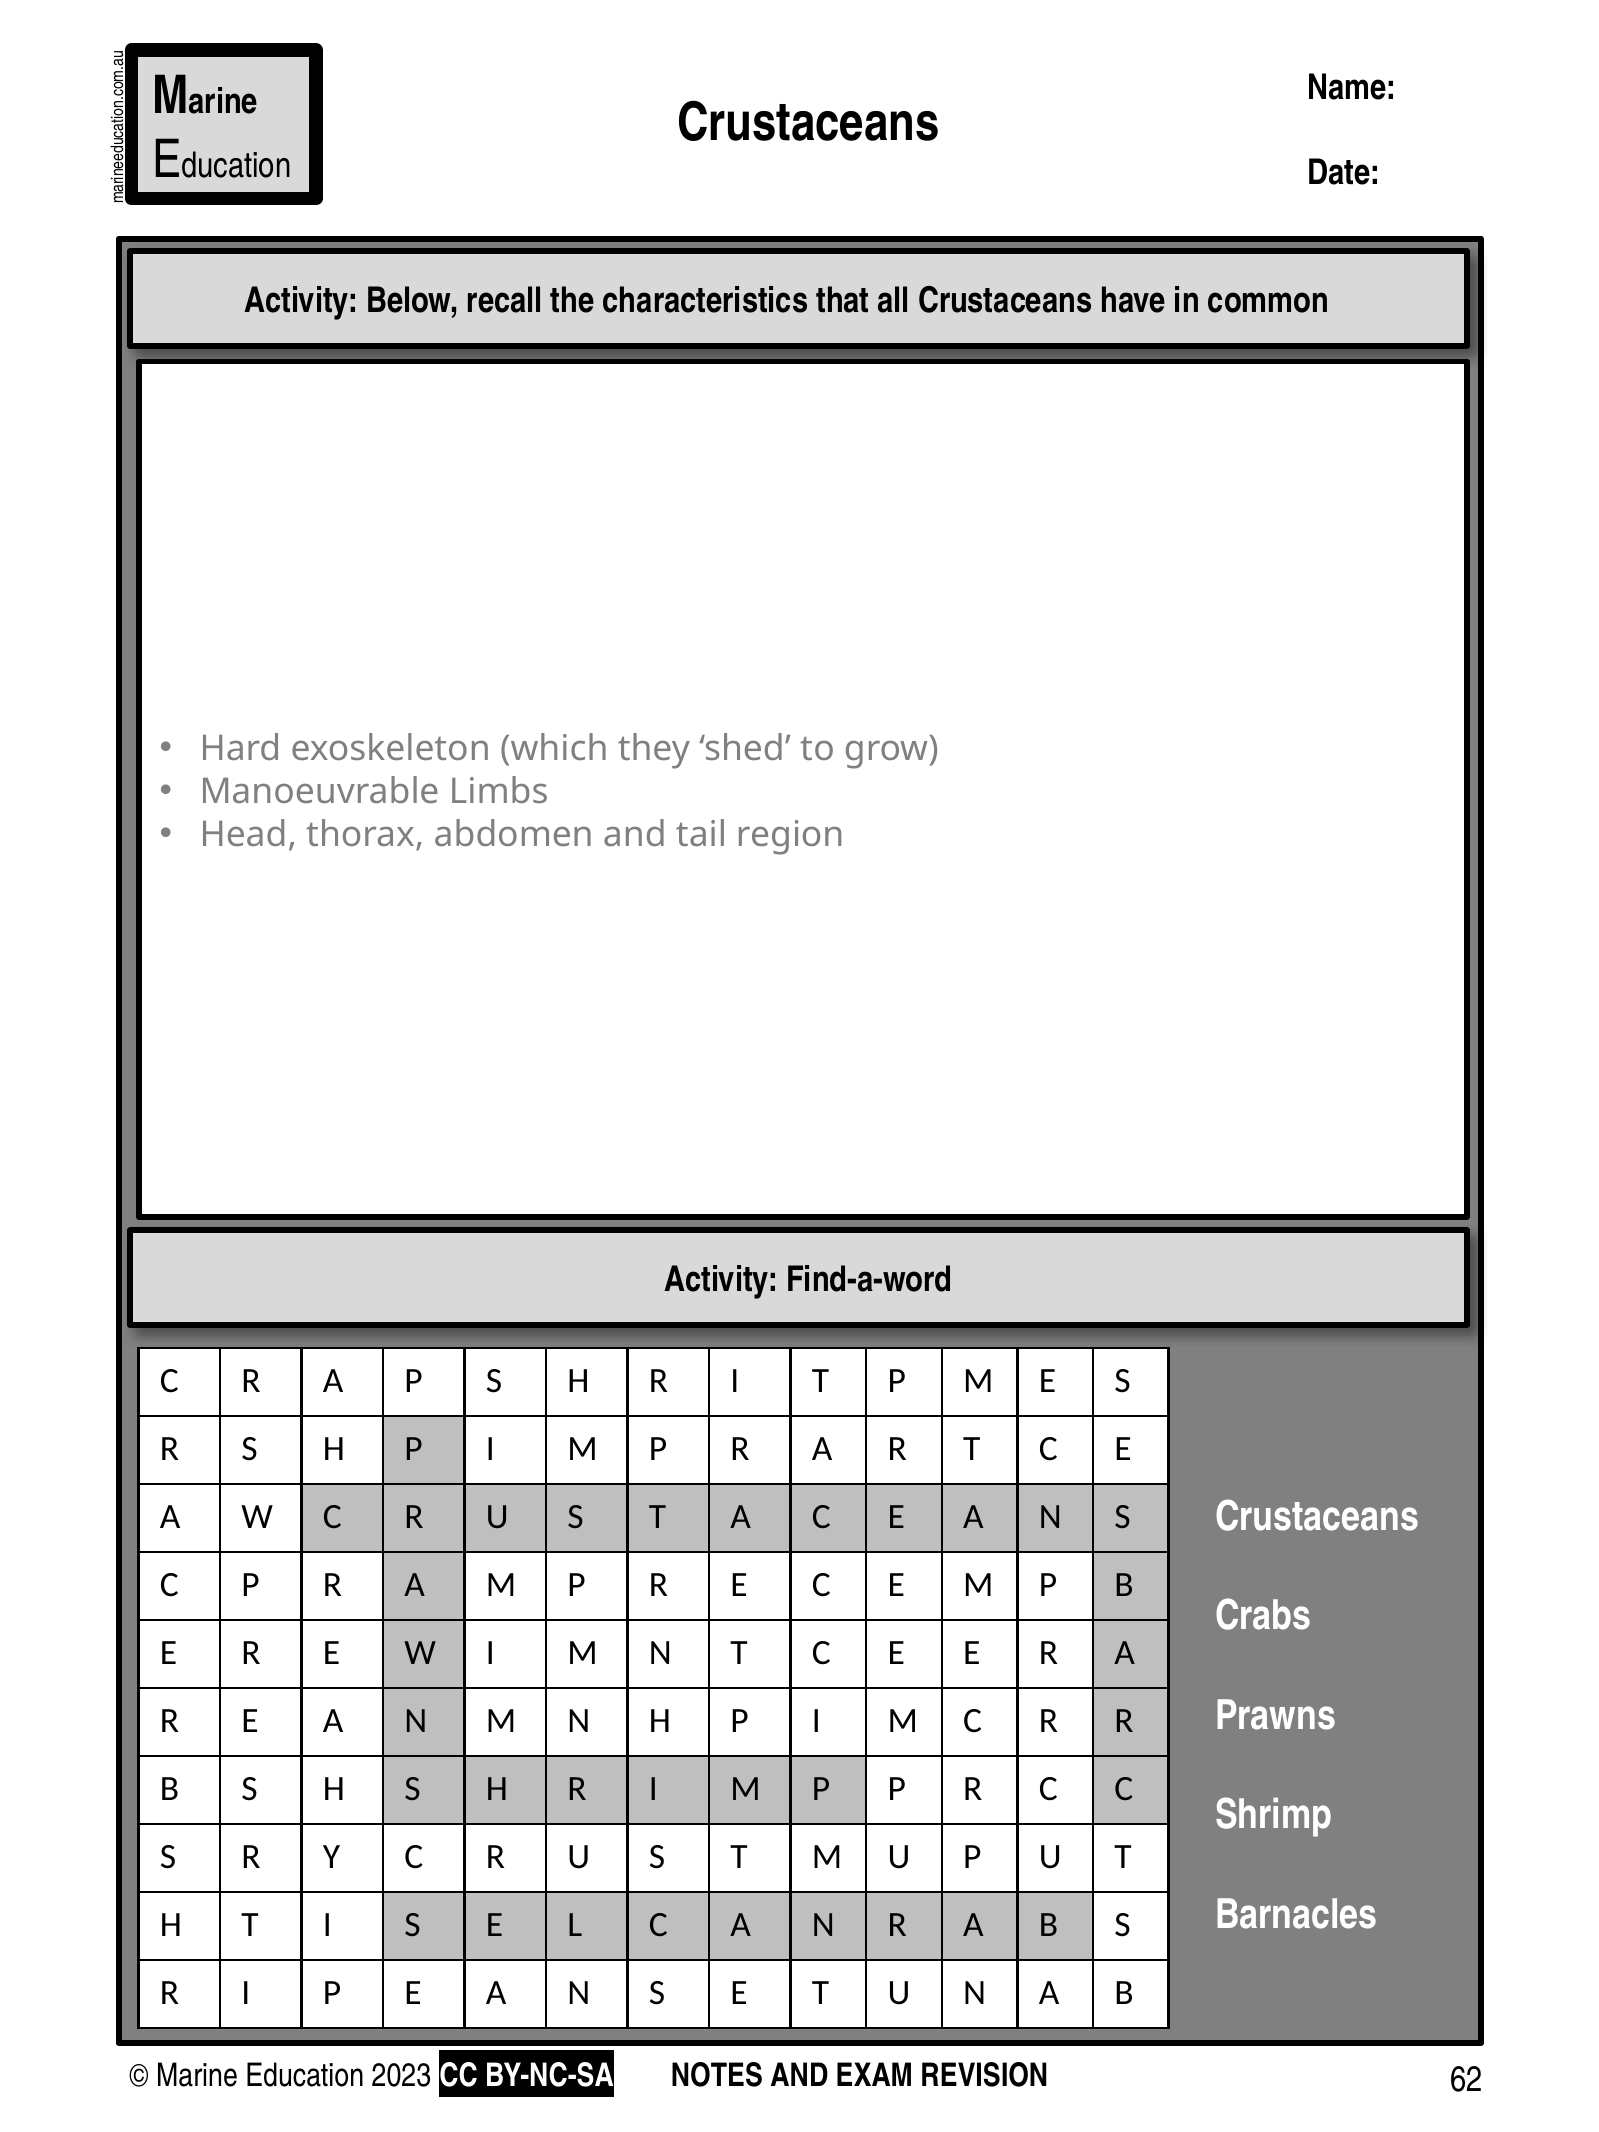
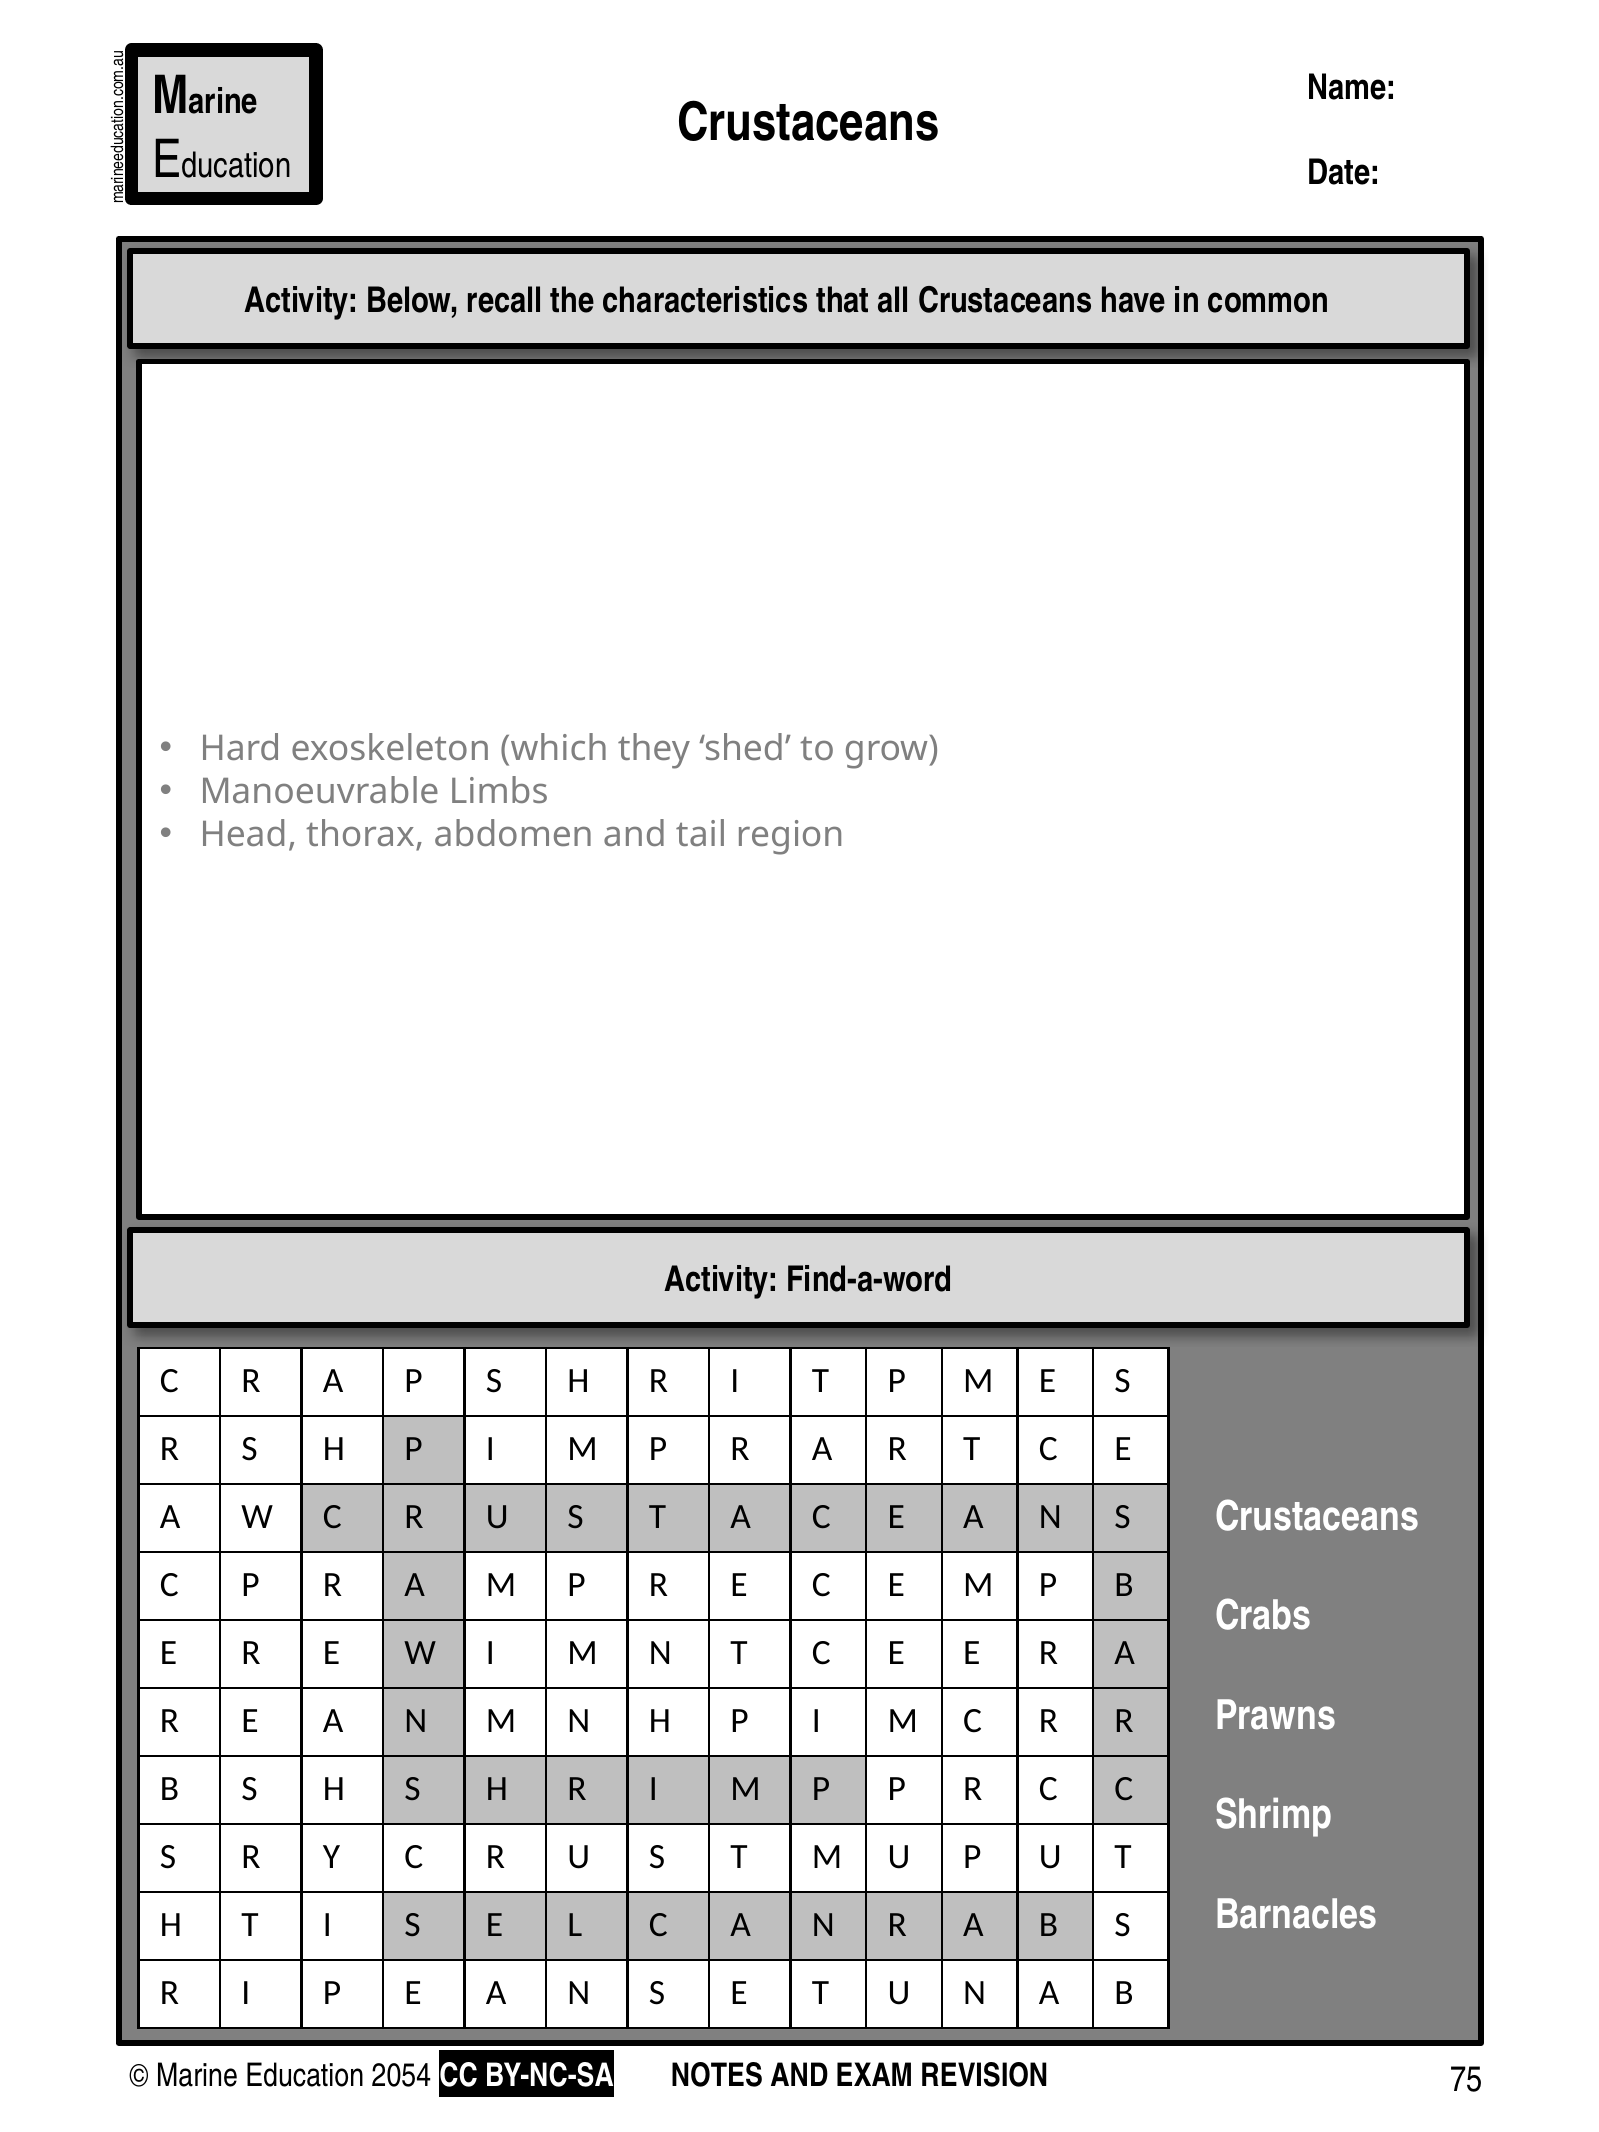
2023: 2023 -> 2054 (401, 2076)
62: 62 -> 75 (1467, 2080)
